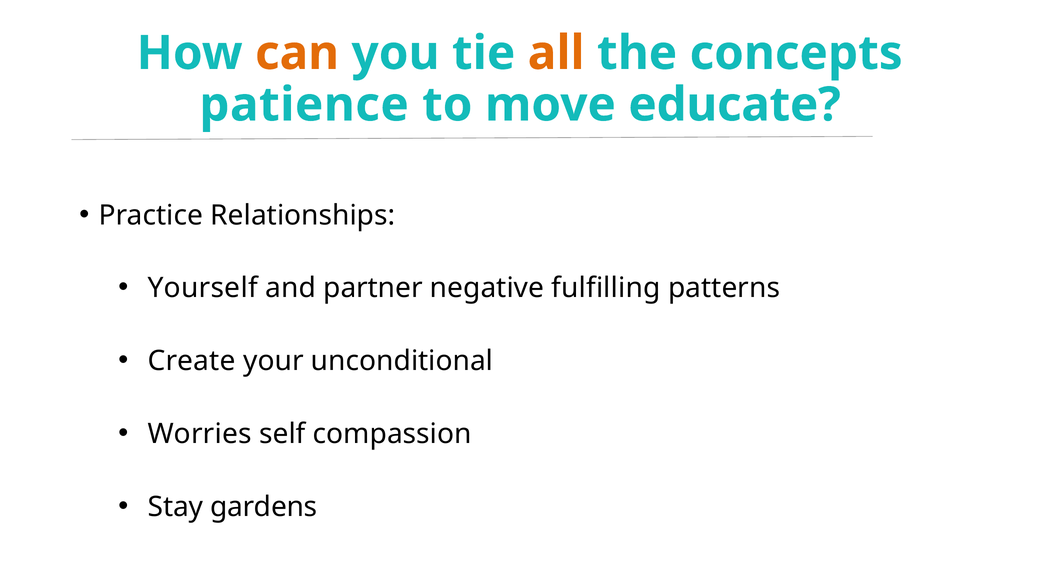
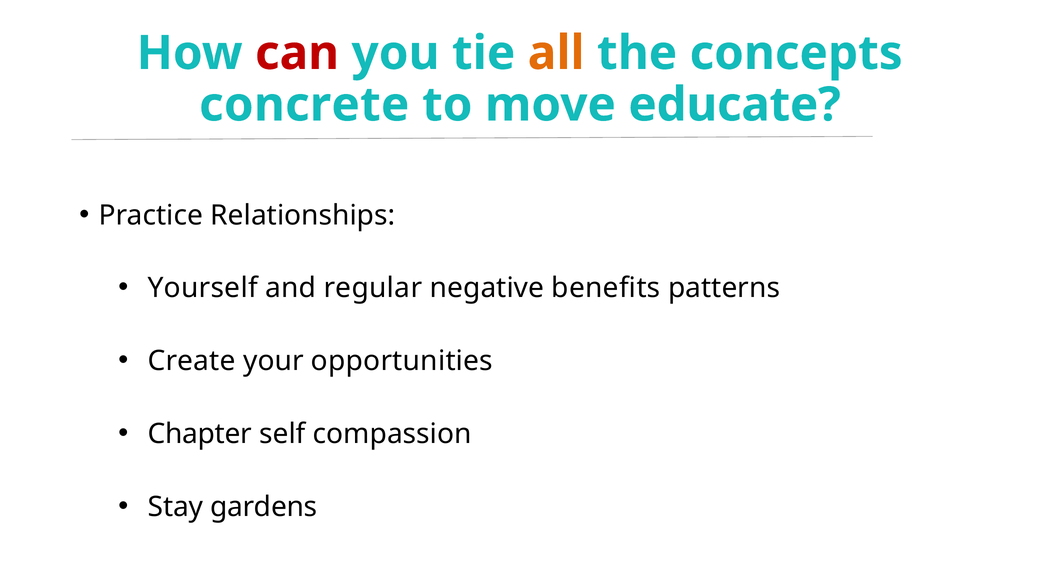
can colour: orange -> red (297, 53)
patience: patience -> concrete (304, 105)
partner: partner -> regular (373, 288)
fulfilling: fulfilling -> benefits (606, 288)
unconditional: unconditional -> opportunities (402, 361)
Worries: Worries -> Chapter (200, 434)
